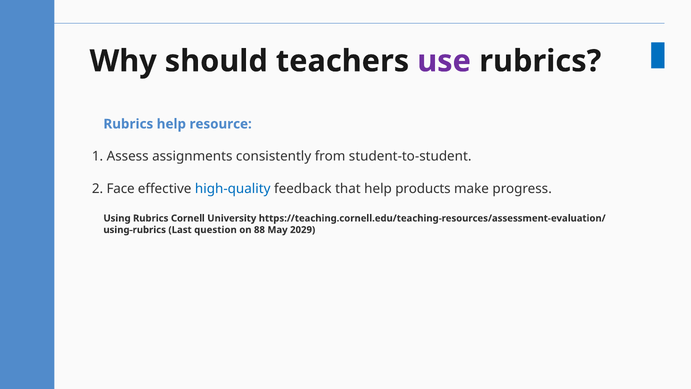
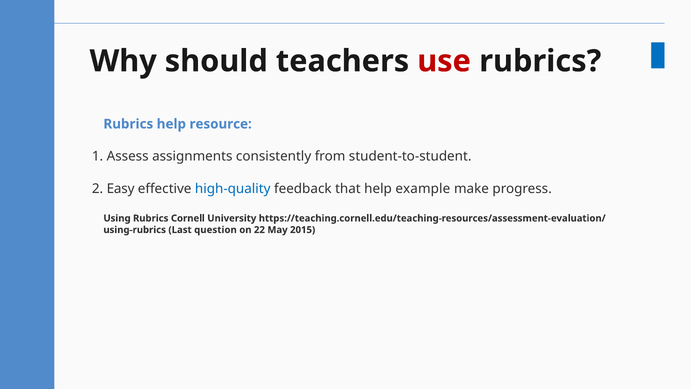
use colour: purple -> red (444, 61)
Face: Face -> Easy (121, 188)
products: products -> example (423, 188)
88: 88 -> 22 (259, 230)
2029: 2029 -> 2015 (303, 230)
